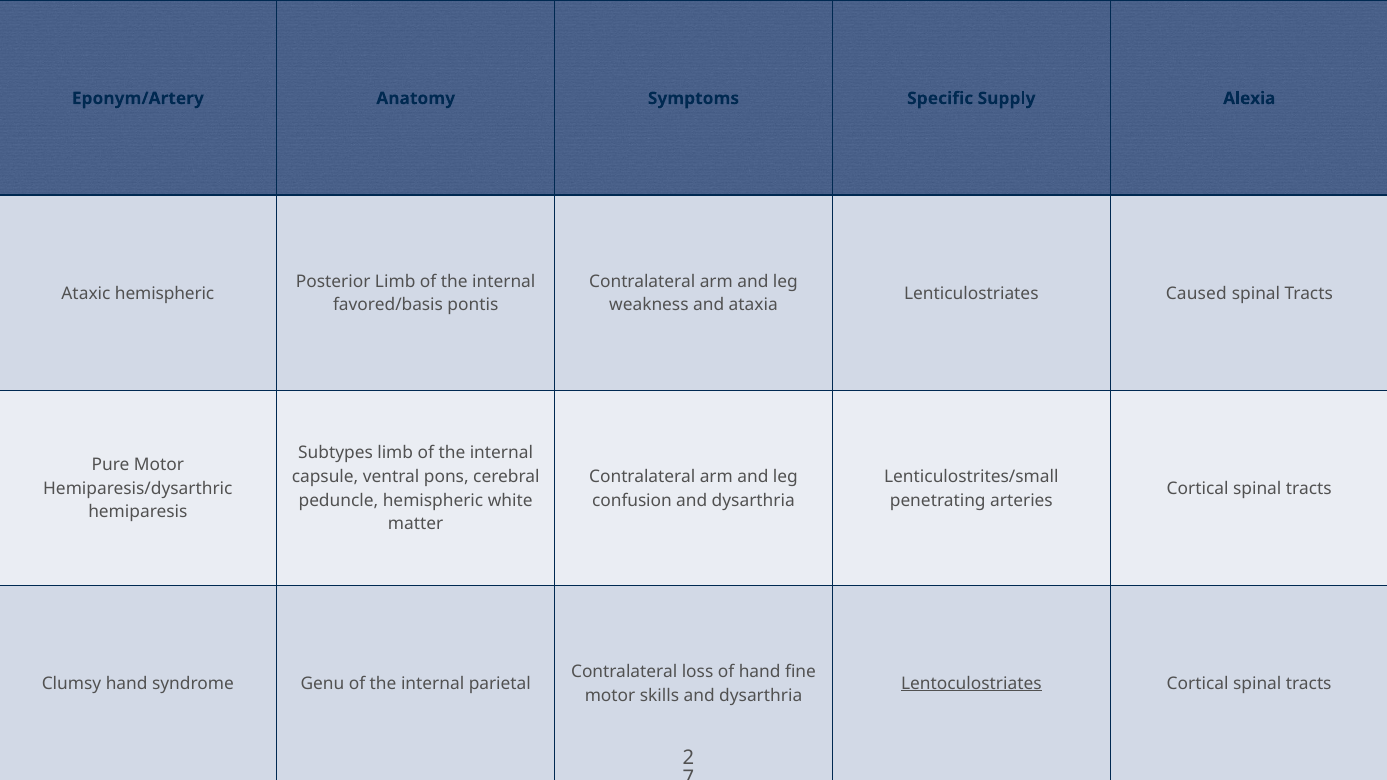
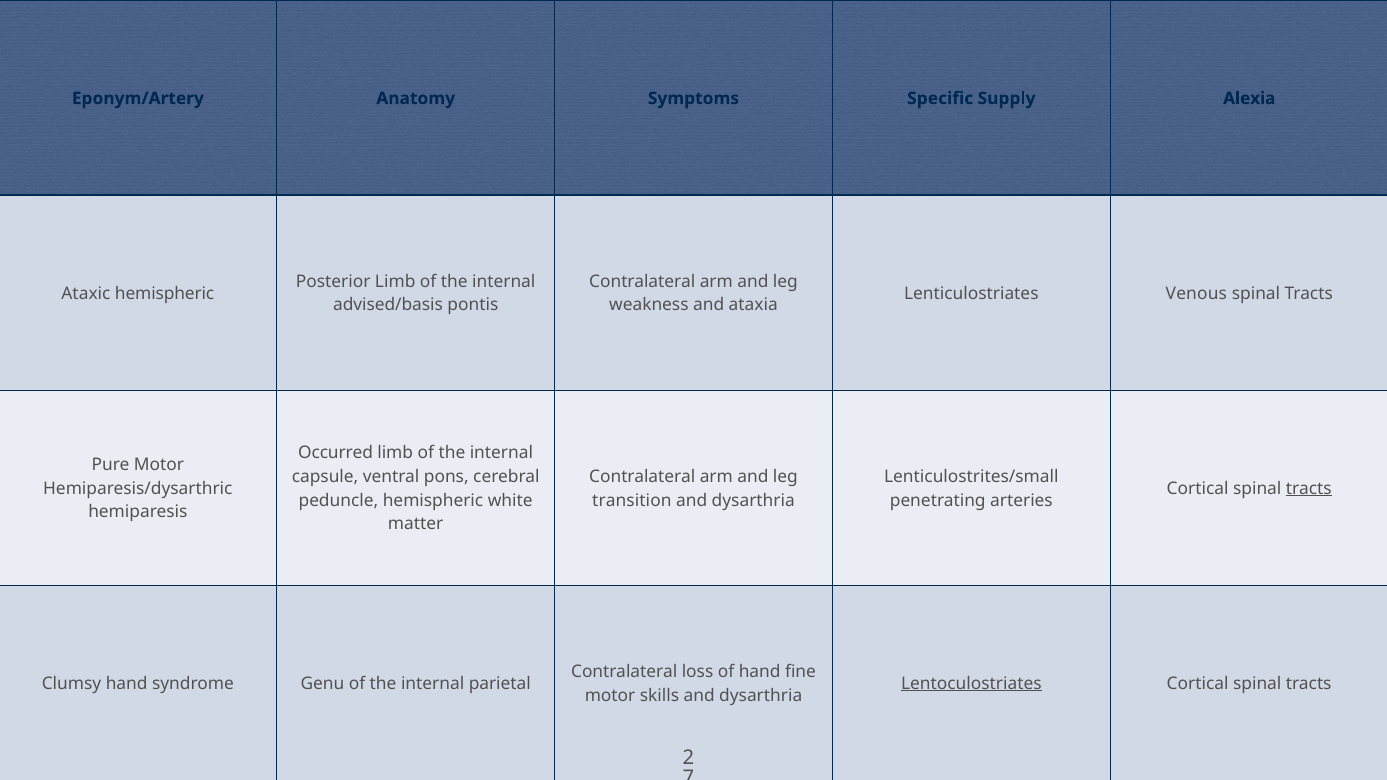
Caused: Caused -> Venous (1196, 293)
favored/basis: favored/basis -> advised/basis (388, 305)
Subtypes: Subtypes -> Occurred (336, 453)
tracts underline: none -> present (1309, 489)
confusion: confusion -> transition (632, 500)
